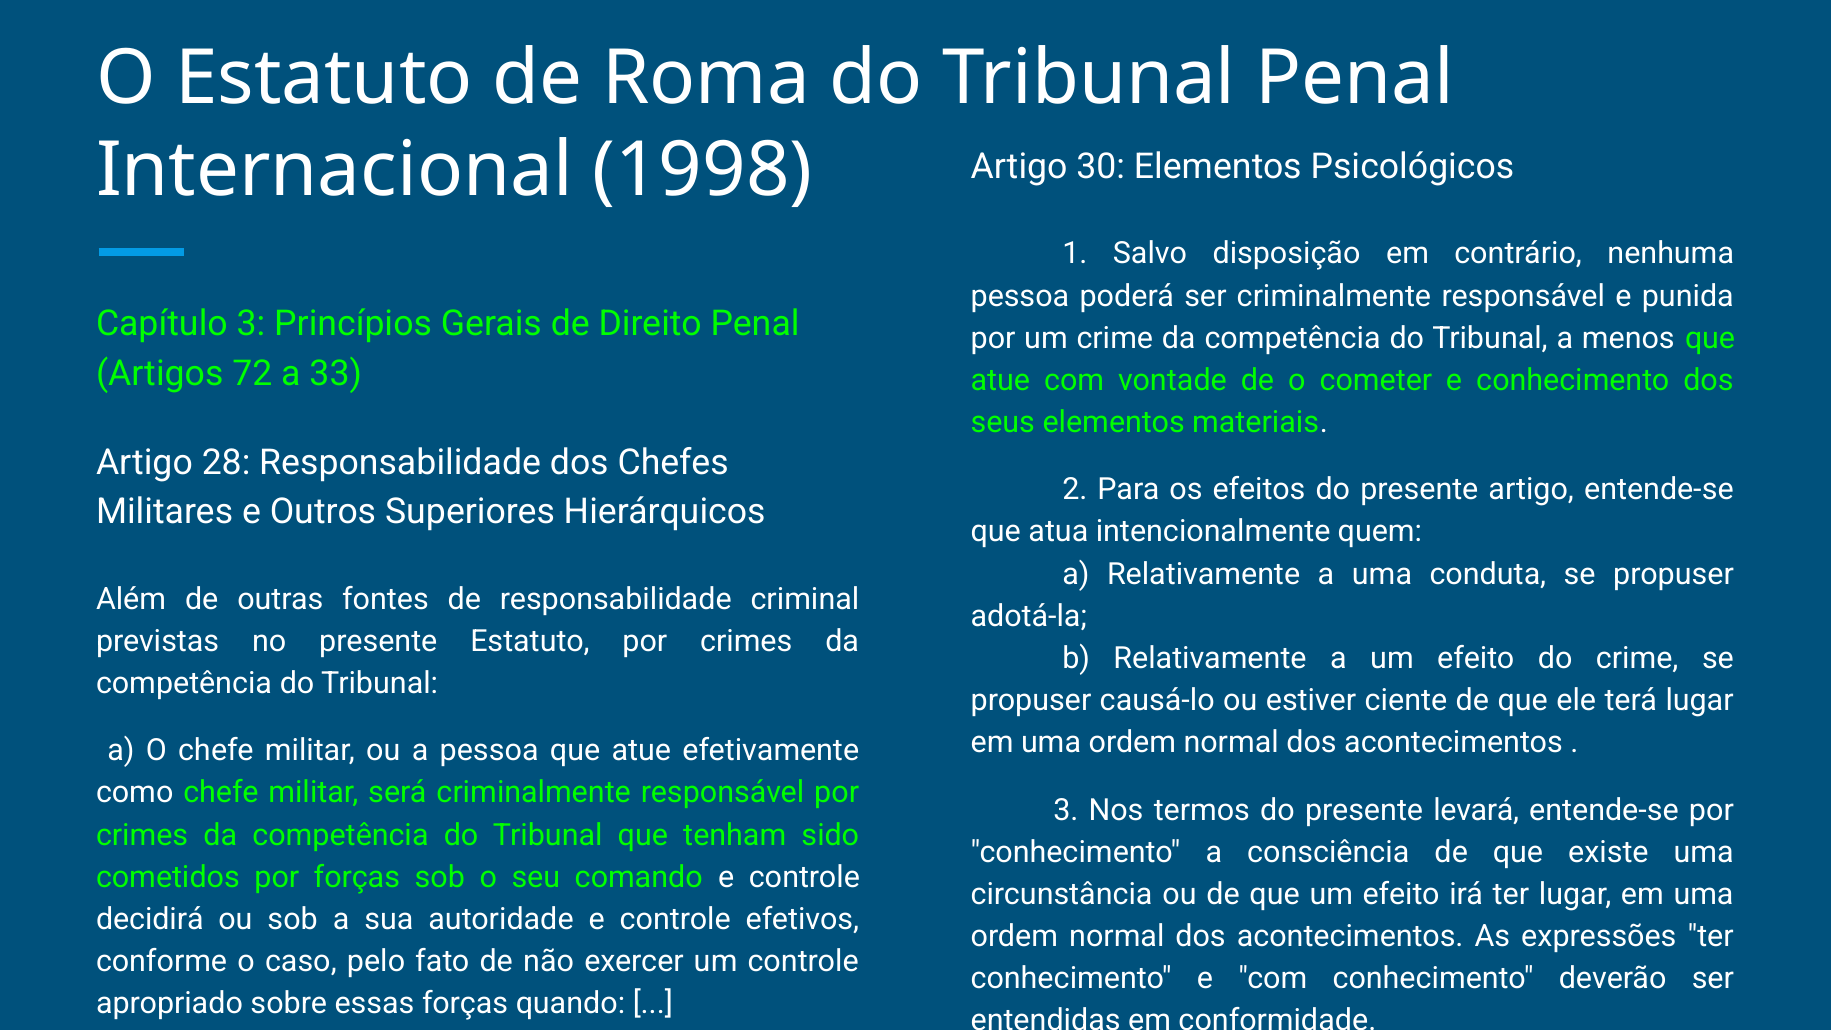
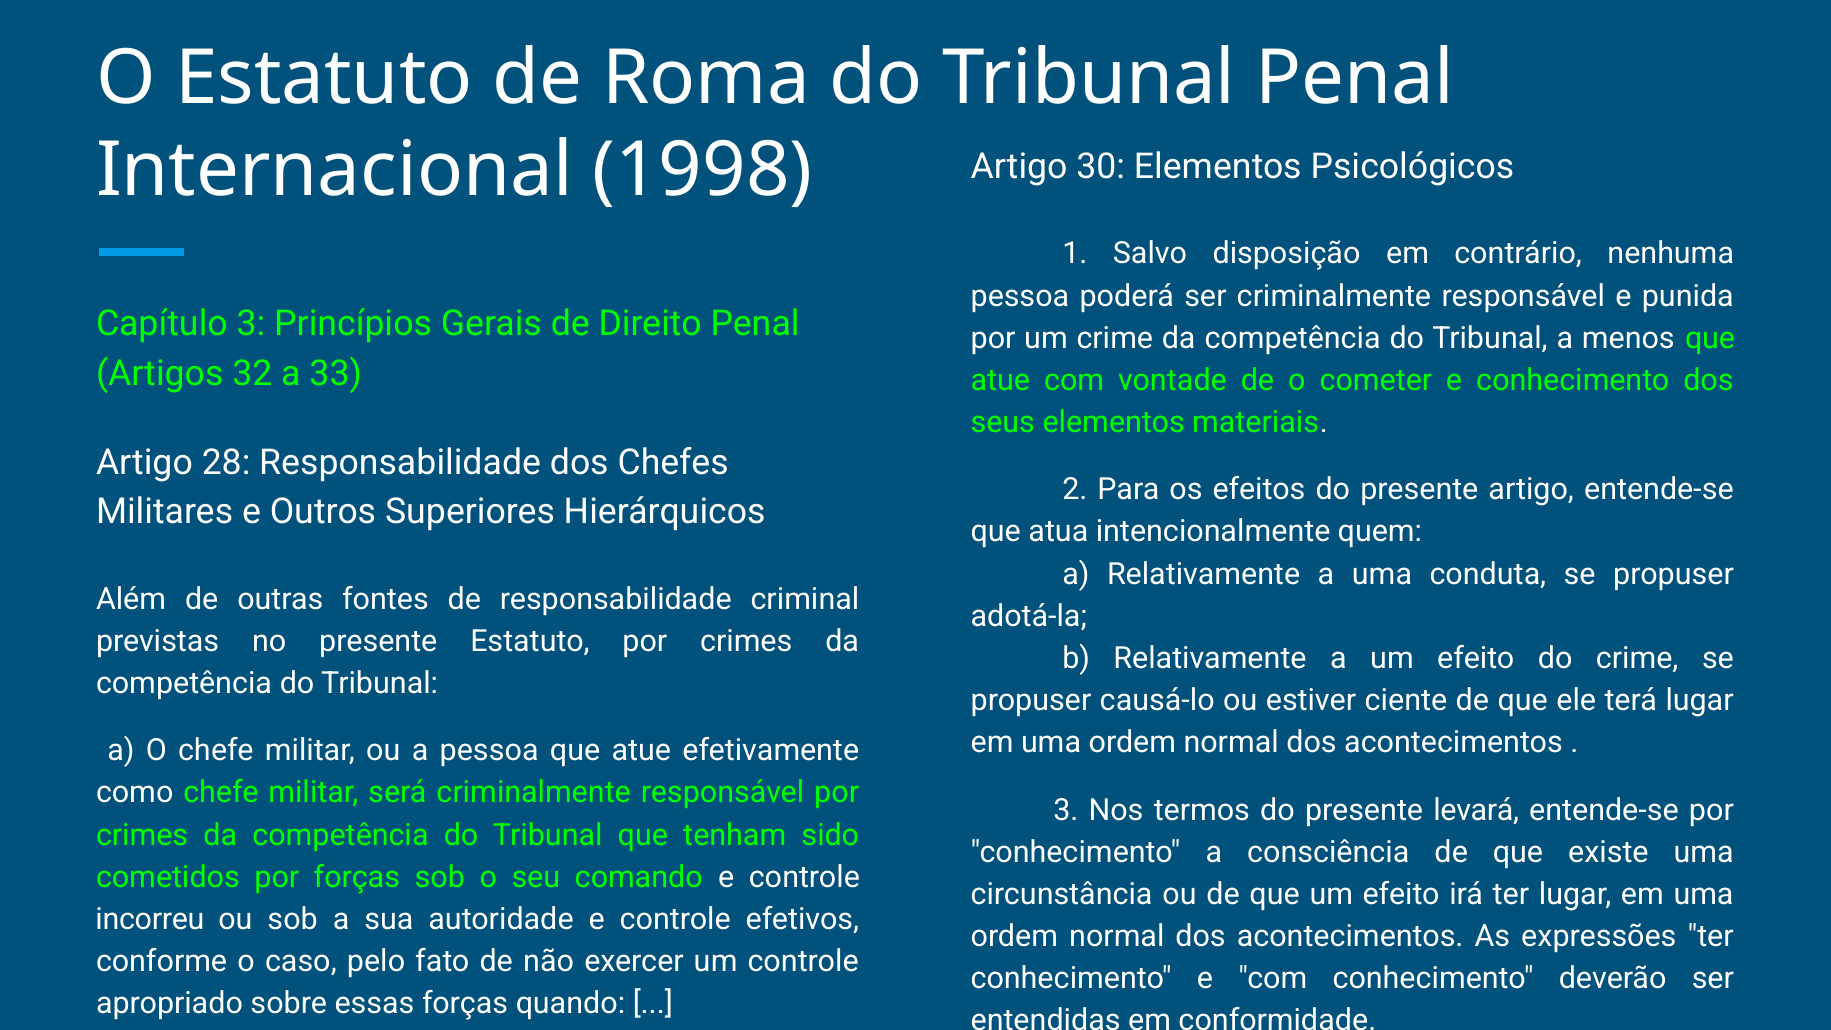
72: 72 -> 32 (252, 373)
decidirá: decidirá -> incorreu (150, 919)
